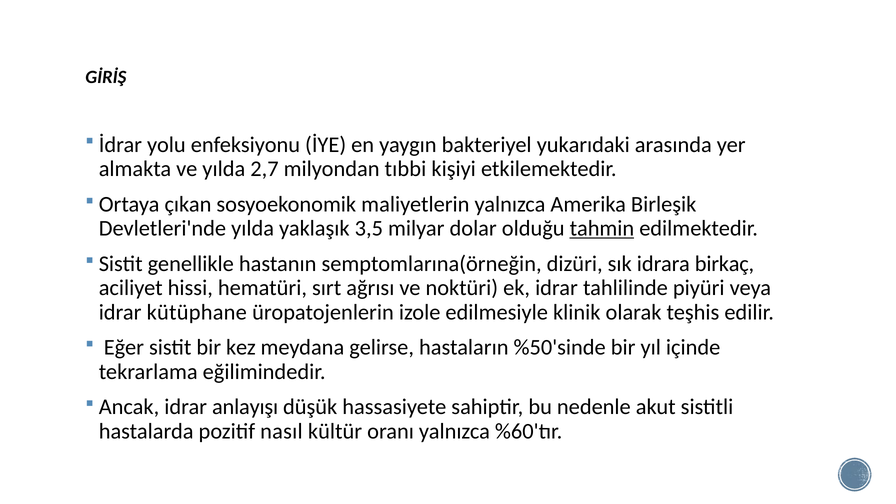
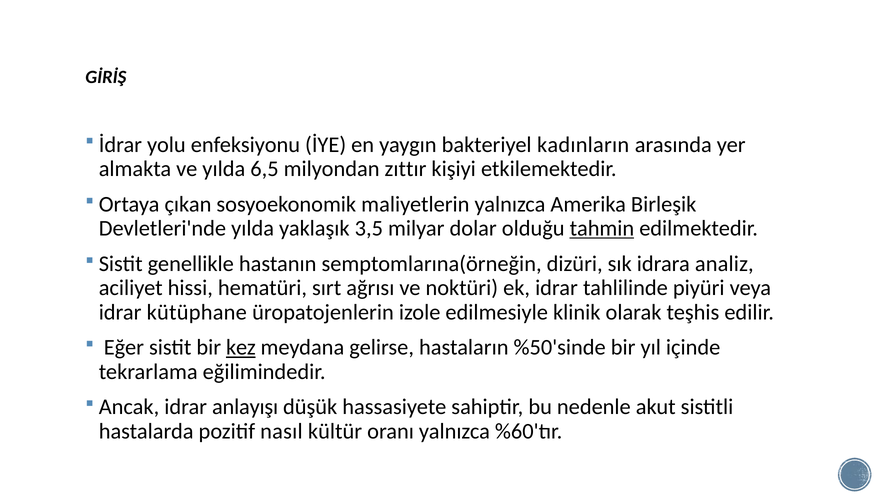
yukarıdaki: yukarıdaki -> kadınların (583, 145)
2,7: 2,7 -> 6,5 (264, 169)
tıbbi: tıbbi -> zıttır (406, 169)
birkaç: birkaç -> analiz (724, 264)
kez underline: none -> present (241, 348)
